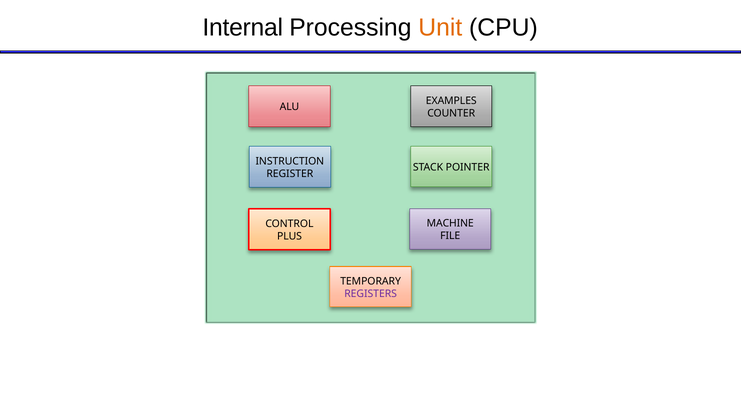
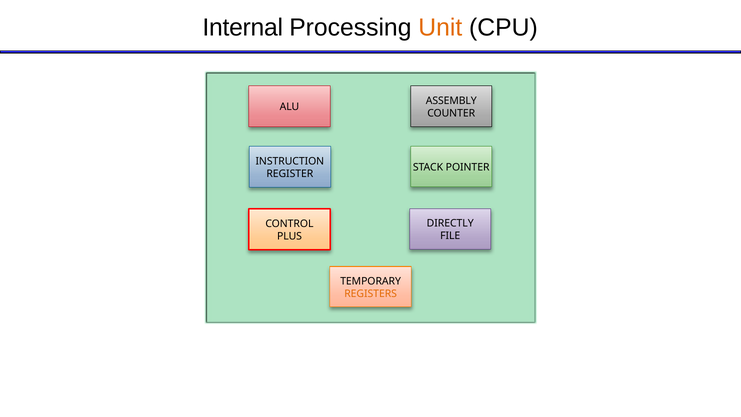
EXAMPLES: EXAMPLES -> ASSEMBLY (451, 101)
MACHINE: MACHINE -> DIRECTLY (450, 223)
REGISTERS colour: purple -> orange (371, 293)
